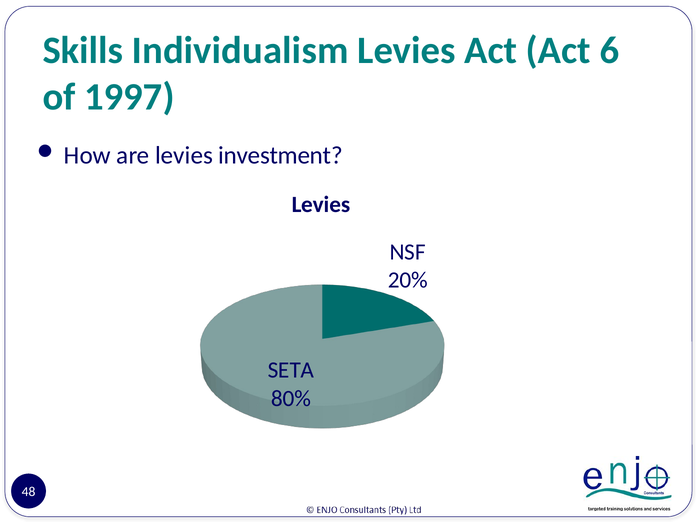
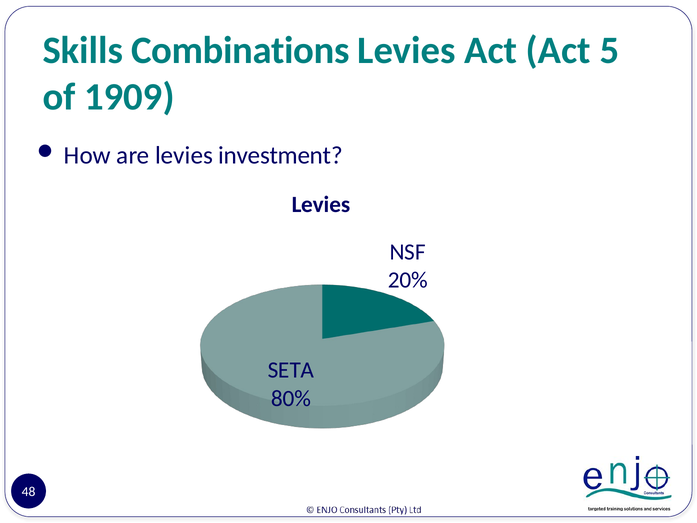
Individualism: Individualism -> Combinations (240, 50)
6: 6 -> 5 (609, 50)
1997: 1997 -> 1909 (129, 97)
